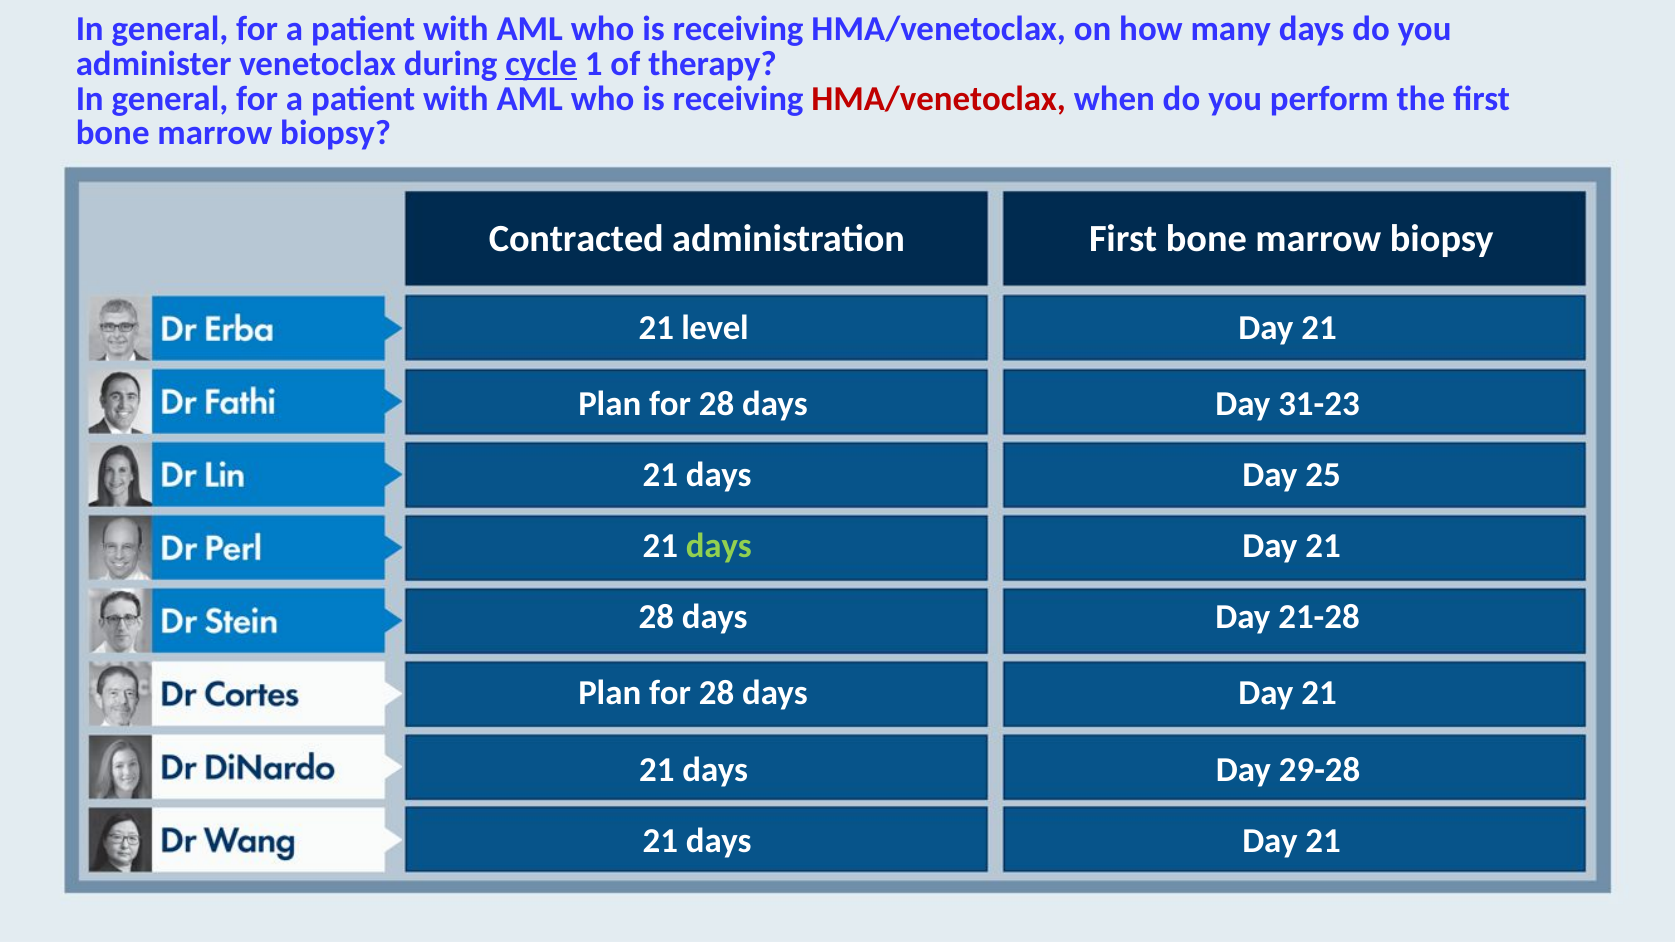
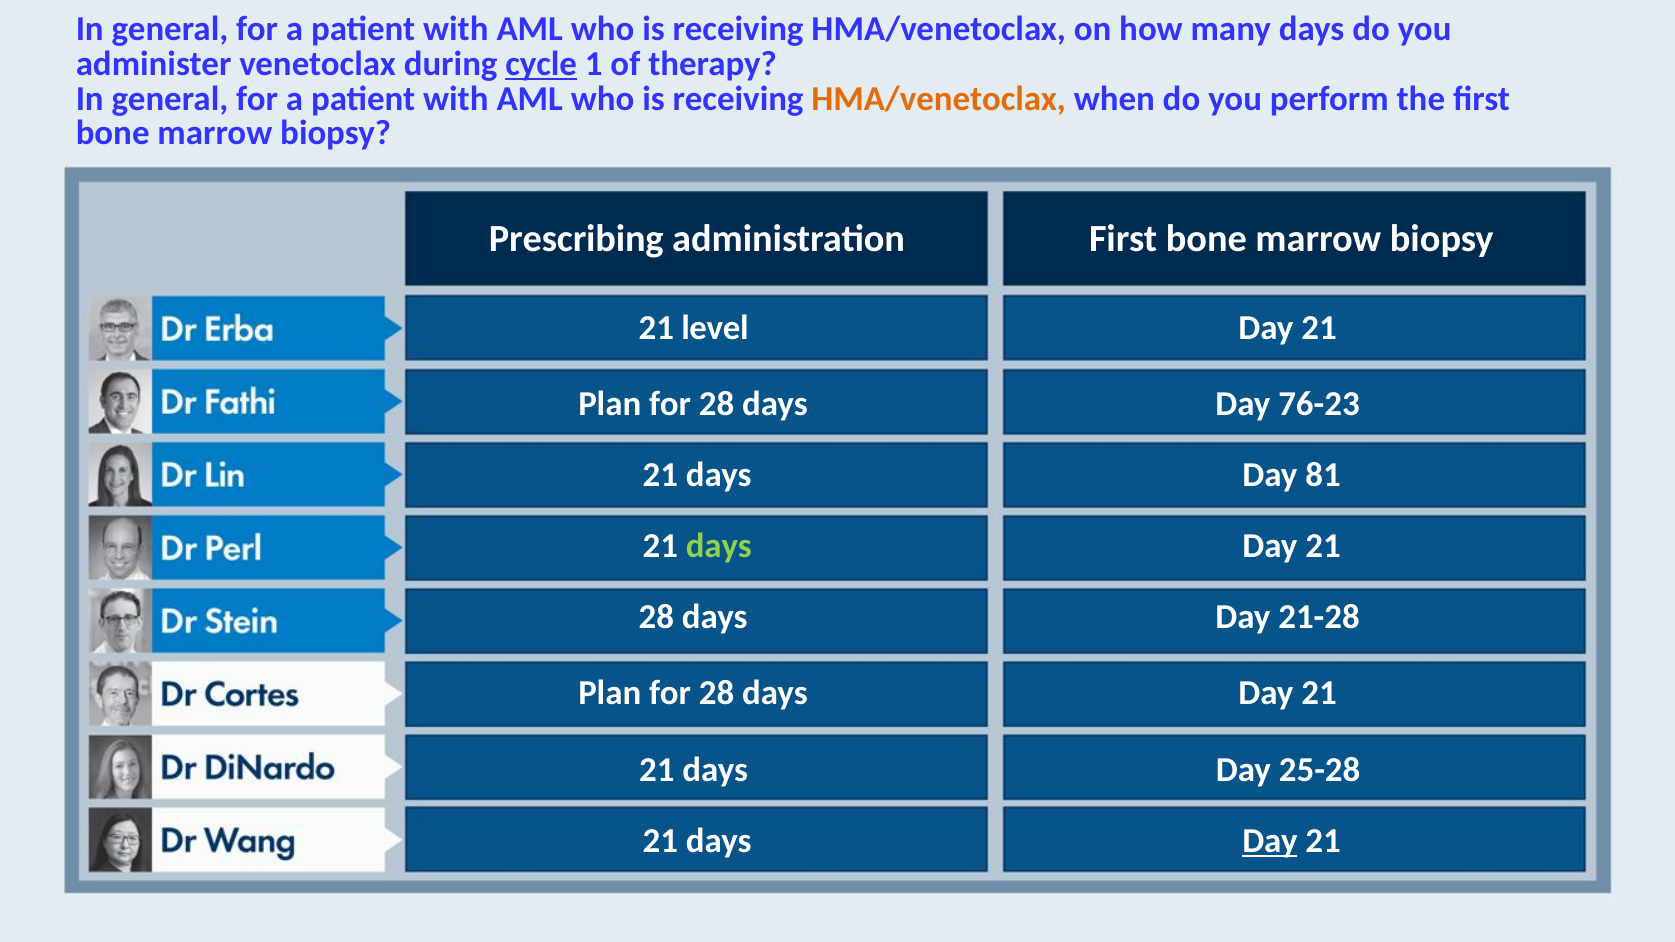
HMA/venetoclax colour: red -> orange (939, 99)
Contracted: Contracted -> Prescribing (576, 239)
31-23: 31-23 -> 76-23 (1319, 404)
25: 25 -> 81 (1323, 475)
29-28: 29-28 -> 25-28 (1320, 770)
Day underline: none -> present (1270, 841)
